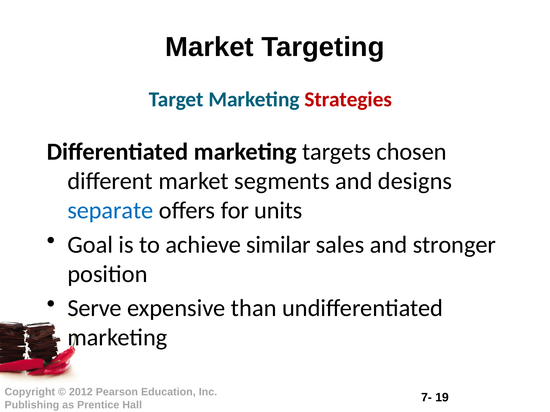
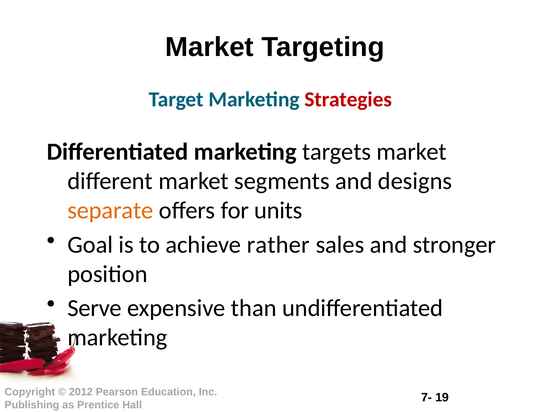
targets chosen: chosen -> market (412, 152)
separate colour: blue -> orange (110, 211)
similar: similar -> rather (278, 245)
